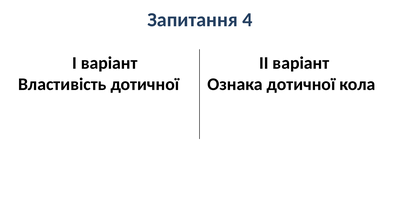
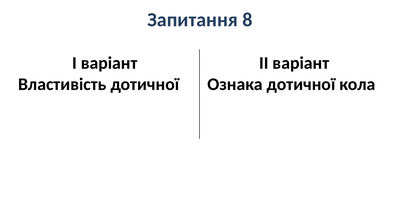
4: 4 -> 8 (247, 20)
